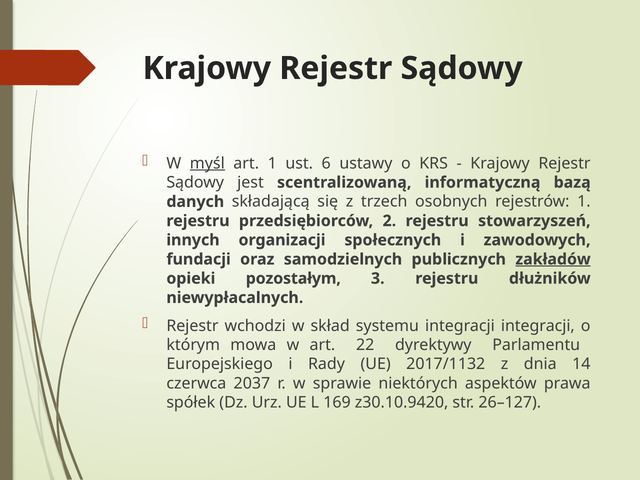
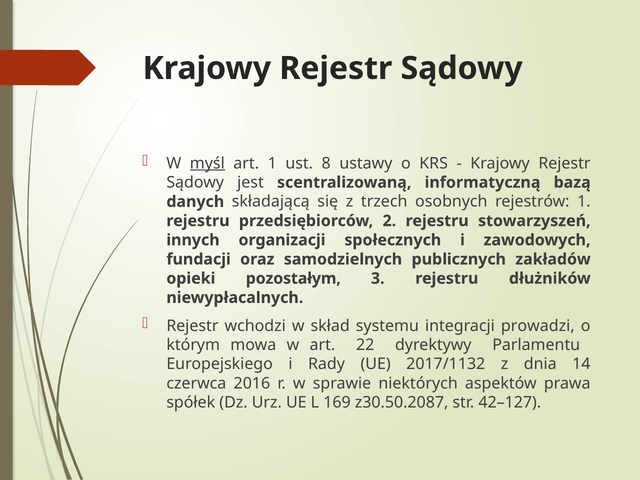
6: 6 -> 8 (326, 163)
zakładów underline: present -> none (553, 259)
integracji integracji: integracji -> prowadzi (538, 326)
2037: 2037 -> 2016 (252, 383)
z30.10.9420: z30.10.9420 -> z30.50.2087 (402, 403)
26–127: 26–127 -> 42–127 (510, 403)
